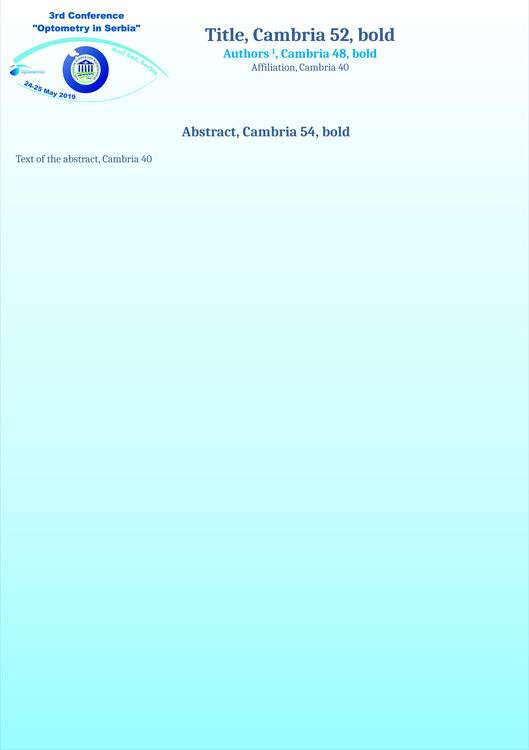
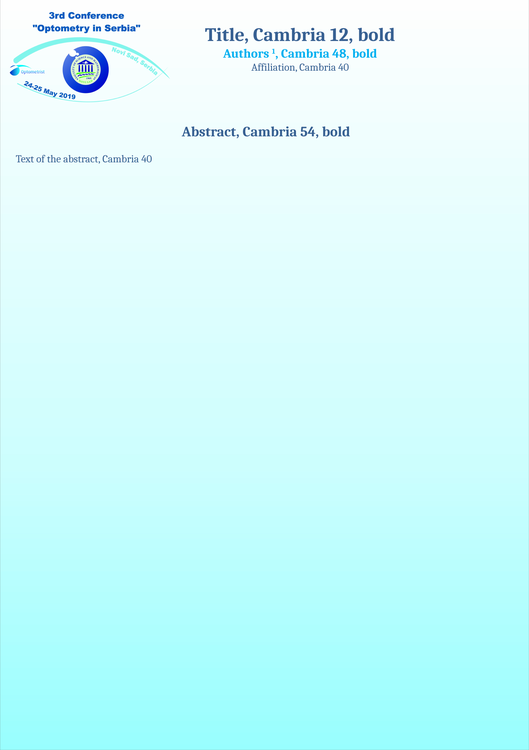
52: 52 -> 12 (342, 35)
